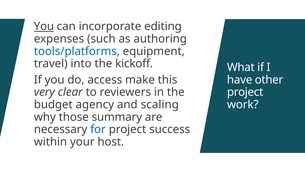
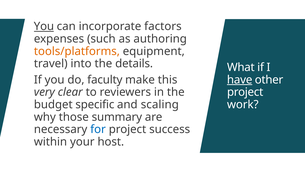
editing: editing -> factors (163, 26)
tools/platforms colour: blue -> orange (77, 51)
kickoff: kickoff -> details (134, 63)
have underline: none -> present (240, 80)
access: access -> faculty (105, 80)
agency: agency -> specific (95, 104)
